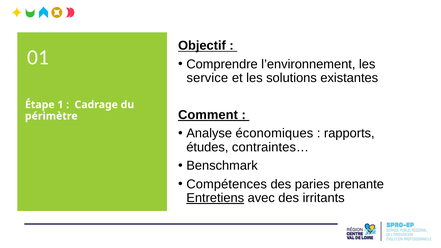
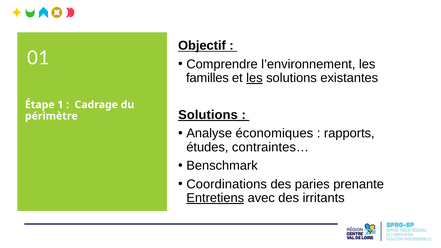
service: service -> familles (207, 78)
les underline: none -> present (254, 78)
Comment: Comment -> Solutions (208, 115)
Compétences: Compétences -> Coordinations (227, 184)
